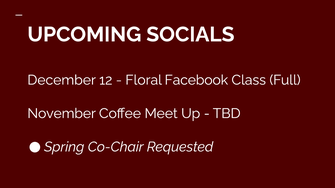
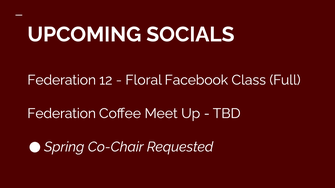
December: December -> Federation (62, 80)
November: November -> Federation (62, 114)
